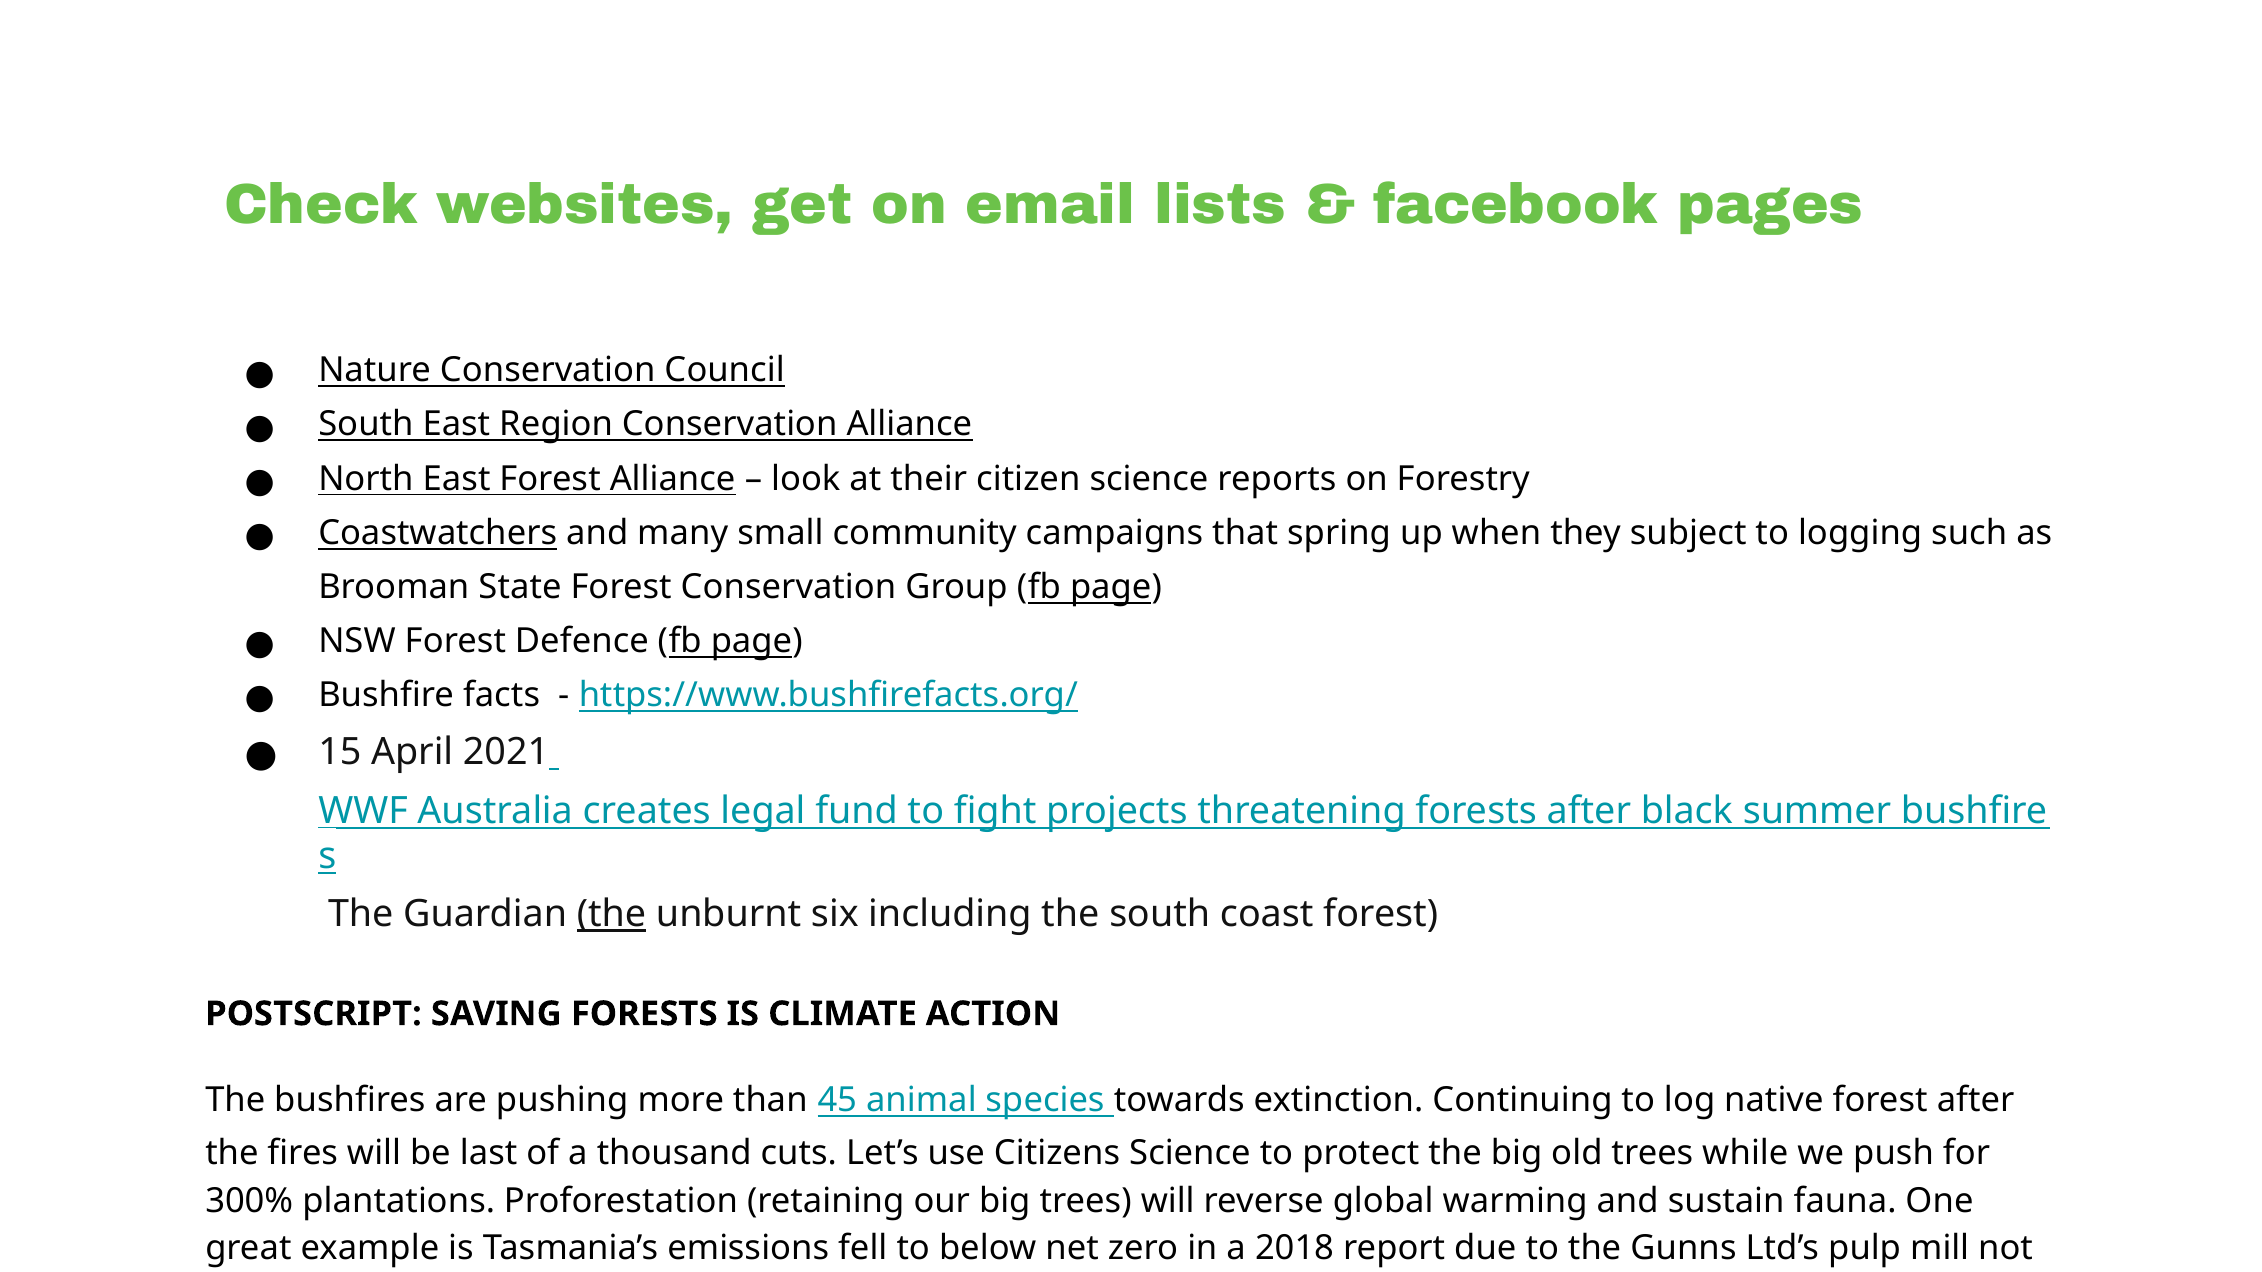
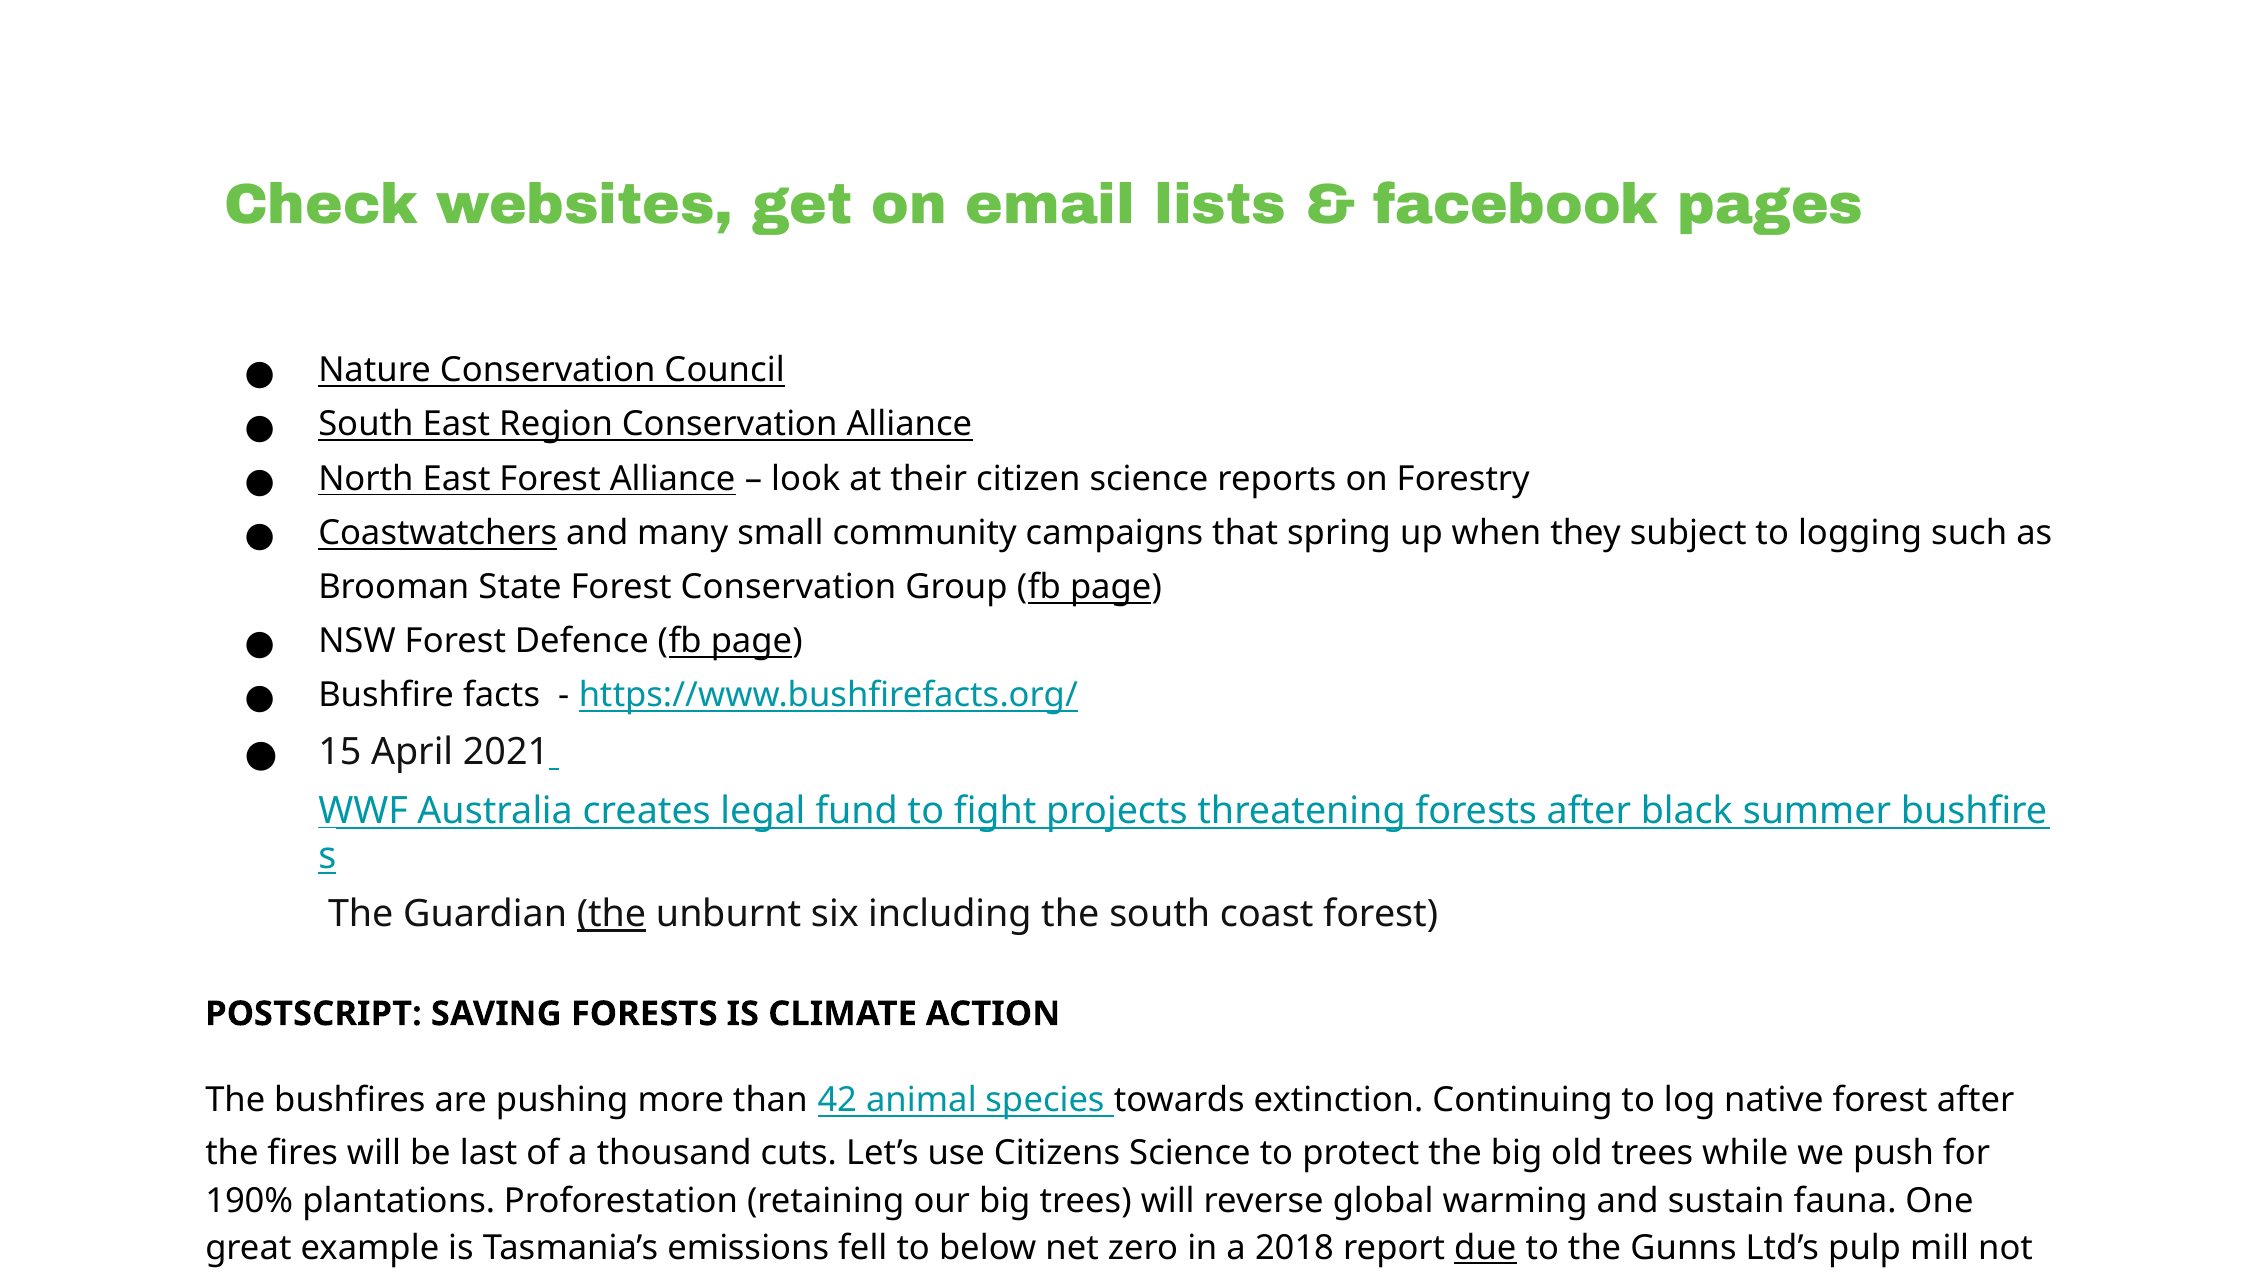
45: 45 -> 42 (837, 1100)
300%: 300% -> 190% (249, 1201)
due underline: none -> present (1485, 1249)
